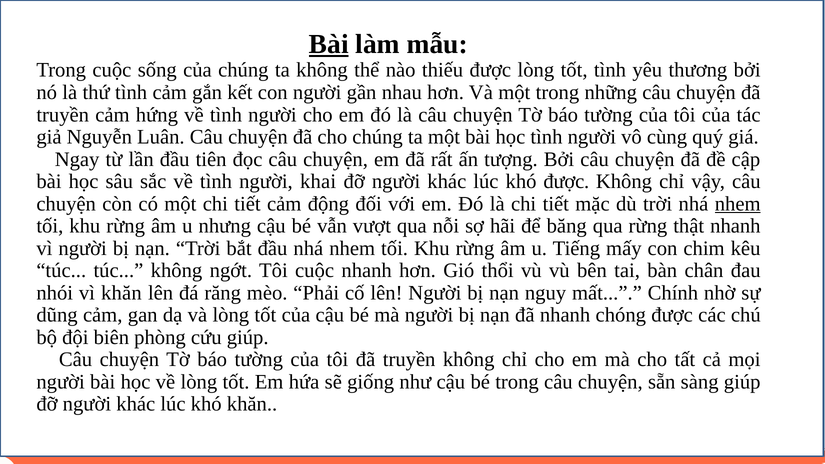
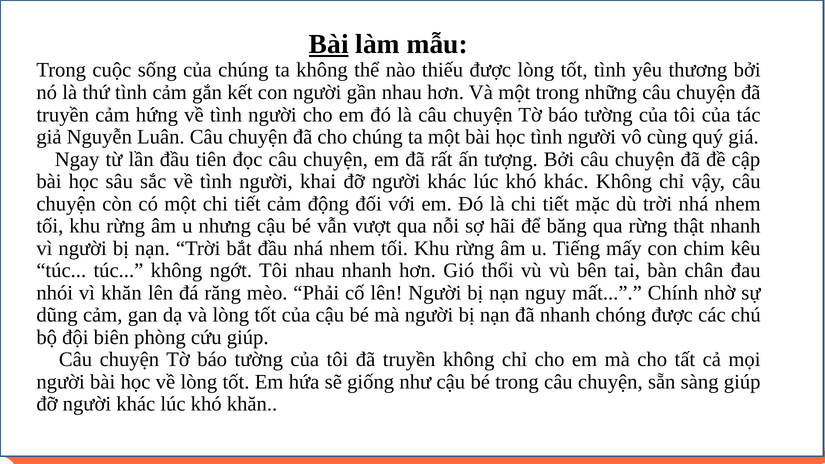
khó được: được -> khác (566, 182)
nhem underline: present -> none (738, 204)
Tôi cuộc: cuộc -> nhau (315, 271)
